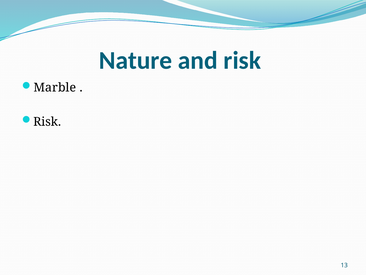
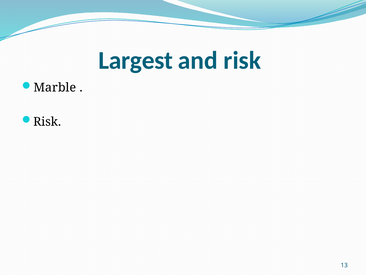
Nature: Nature -> Largest (136, 60)
